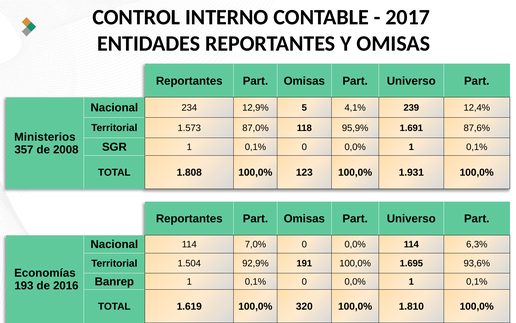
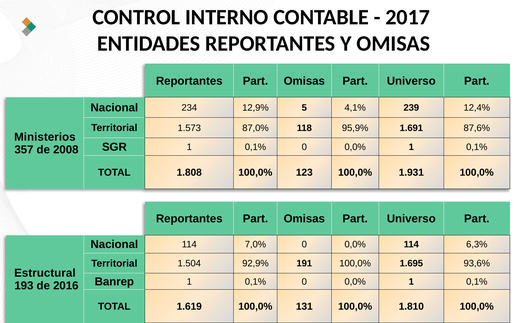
Economías: Economías -> Estructural (45, 273)
320: 320 -> 131 (304, 306)
